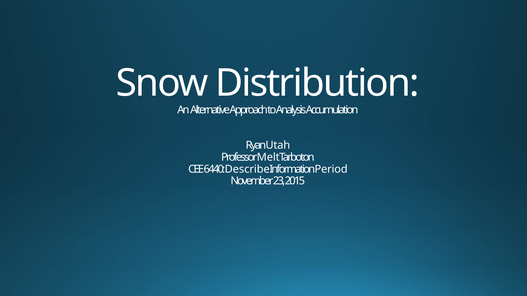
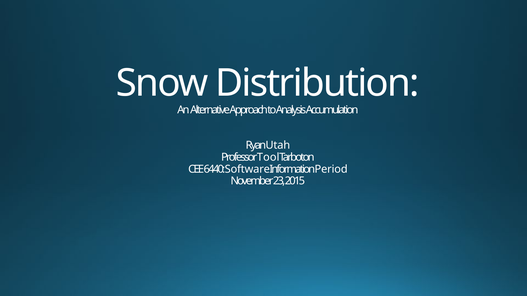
Melt: Melt -> Tool (268, 157)
Describe: Describe -> Software (247, 169)
